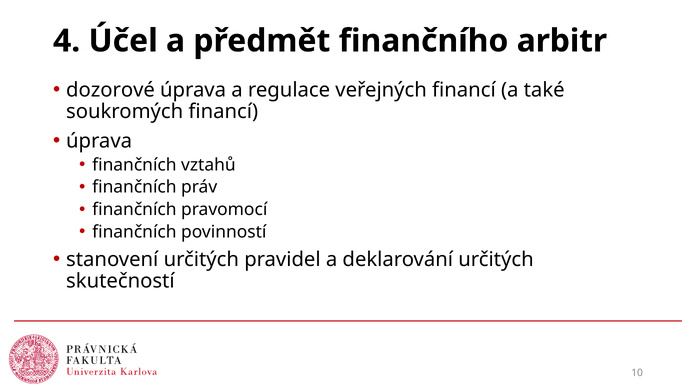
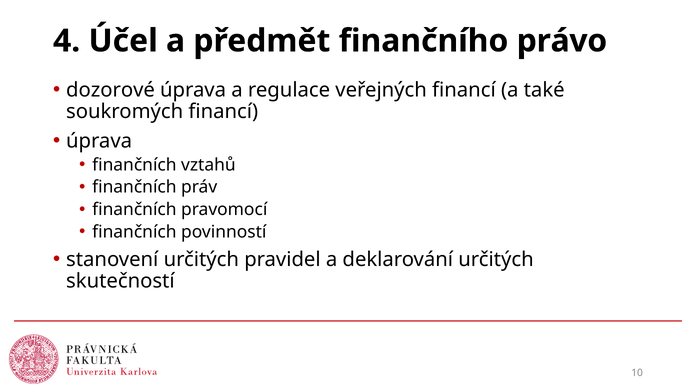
arbitr: arbitr -> právo (562, 41)
